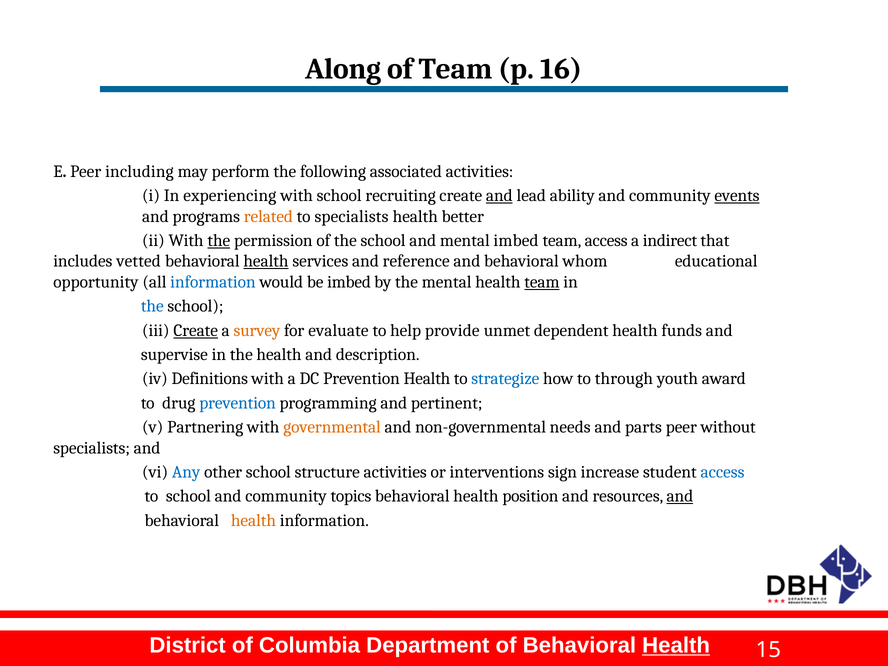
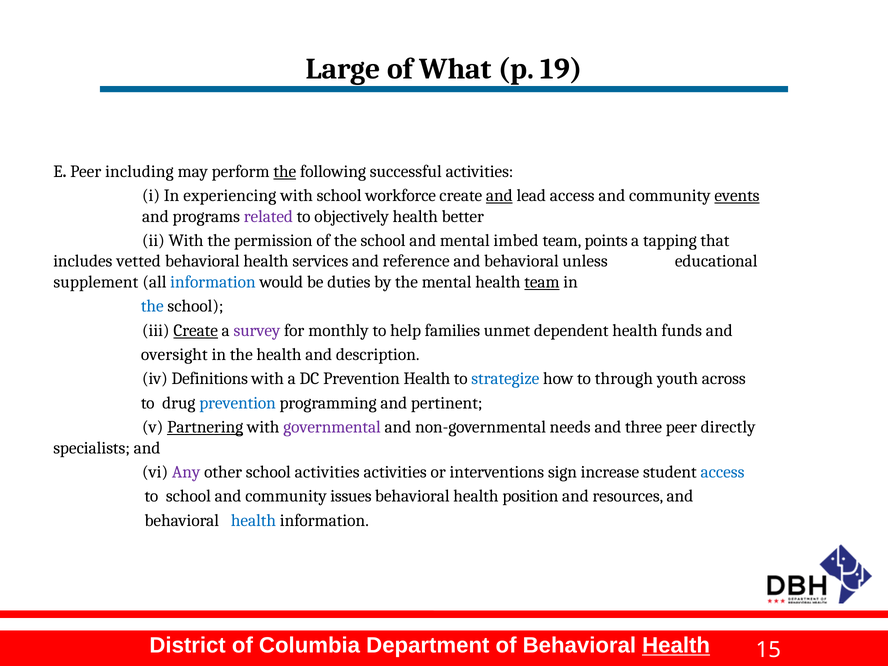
Along: Along -> Large (343, 69)
of Team: Team -> What (456, 69)
16: 16 -> 19 (561, 69)
the underline: none -> present (285, 171)
associated: associated -> successful (406, 171)
recruiting: recruiting -> workforce (401, 196)
lead ability: ability -> access (572, 196)
related colour: orange -> purple (268, 216)
to specialists: specialists -> objectively (352, 216)
the underline: present -> none (219, 241)
team access: access -> points (606, 241)
indirect: indirect -> tapping (670, 241)
health underline: present -> none (266, 261)
whom: whom -> unless (585, 261)
opportunity: opportunity -> supplement (96, 282)
be imbed: imbed -> duties (349, 282)
survey colour: orange -> purple (257, 330)
evaluate: evaluate -> monthly (338, 330)
provide: provide -> families (452, 330)
supervise: supervise -> oversight (174, 355)
award: award -> across (724, 379)
Partnering underline: none -> present (205, 427)
governmental colour: orange -> purple (332, 427)
parts: parts -> three (644, 427)
without: without -> directly (728, 427)
Any colour: blue -> purple (186, 472)
school structure: structure -> activities (327, 472)
topics: topics -> issues (351, 496)
and underline: present -> none (680, 496)
health colour: orange -> blue (253, 520)
